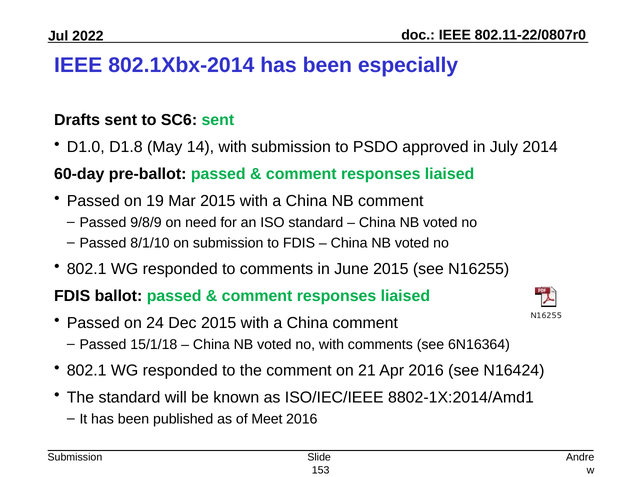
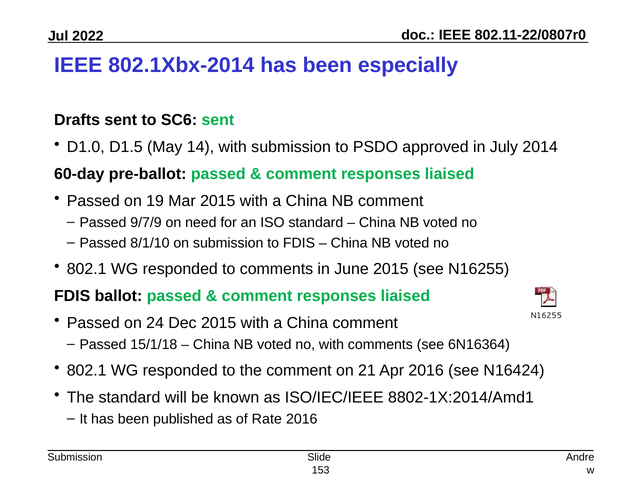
D1.8: D1.8 -> D1.5 (126, 147)
9/8/9: 9/8/9 -> 9/7/9 (146, 222)
Meet: Meet -> Rate (267, 419)
